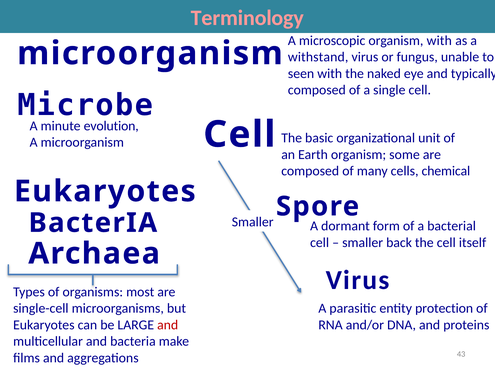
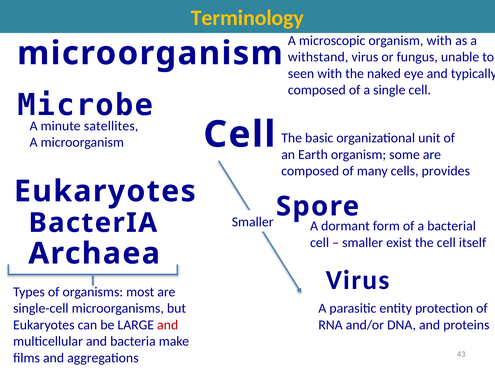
Terminology colour: pink -> yellow (247, 18)
evolution: evolution -> satellites (111, 126)
chemical: chemical -> provides (446, 171)
back: back -> exist (399, 243)
